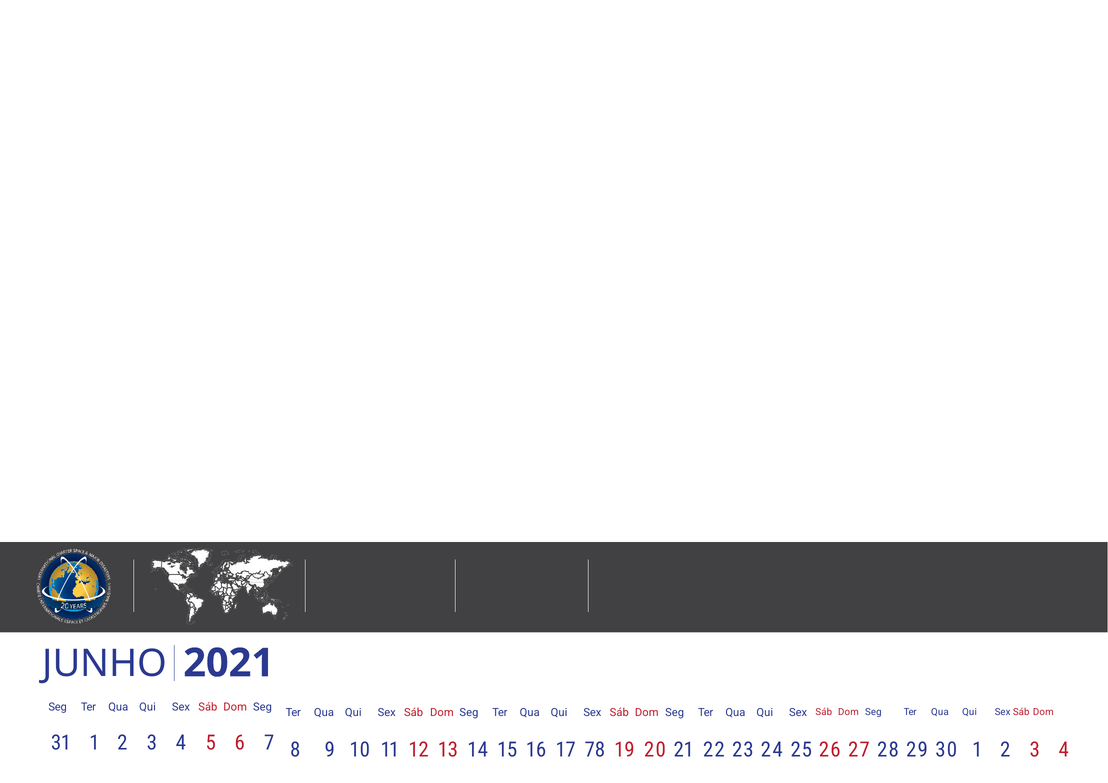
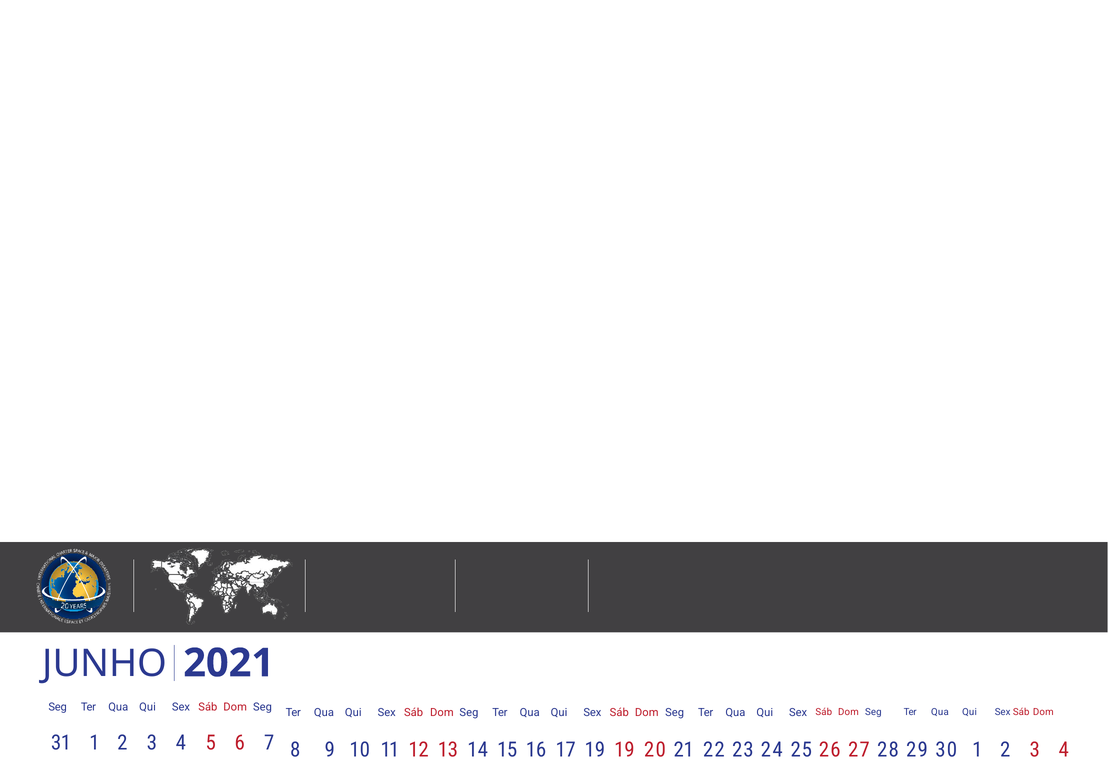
17 78: 78 -> 19 (595, 750)
